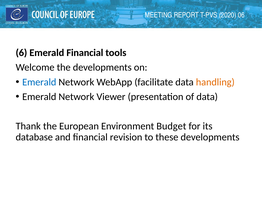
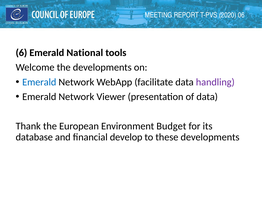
Emerald Financial: Financial -> National (85, 53)
handling colour: orange -> purple (215, 82)
revision: revision -> develop (126, 137)
